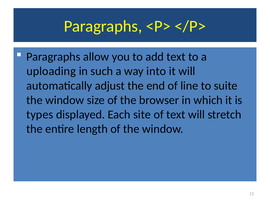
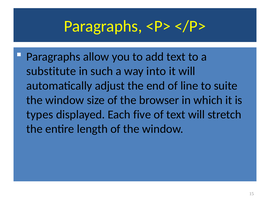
uploading: uploading -> substitute (51, 71)
site: site -> five (142, 114)
